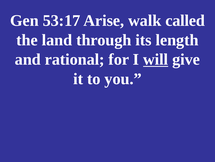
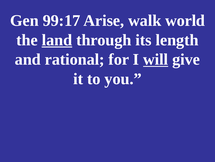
53:17: 53:17 -> 99:17 (62, 20)
called: called -> world (185, 20)
land underline: none -> present (57, 40)
